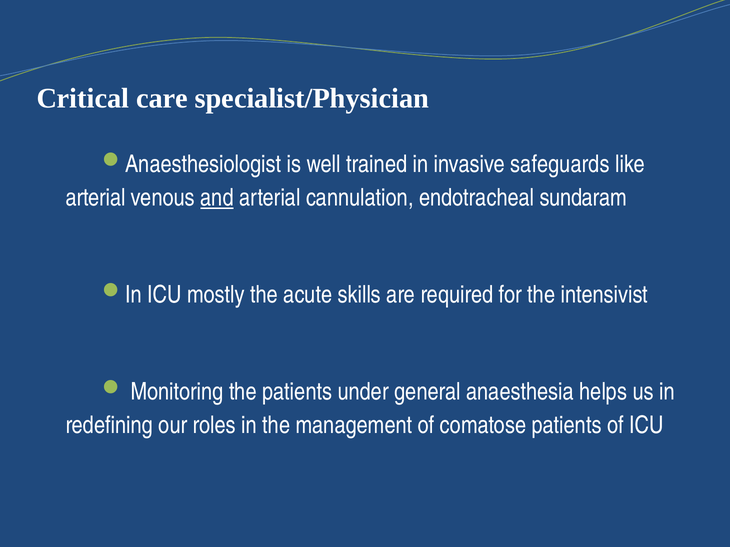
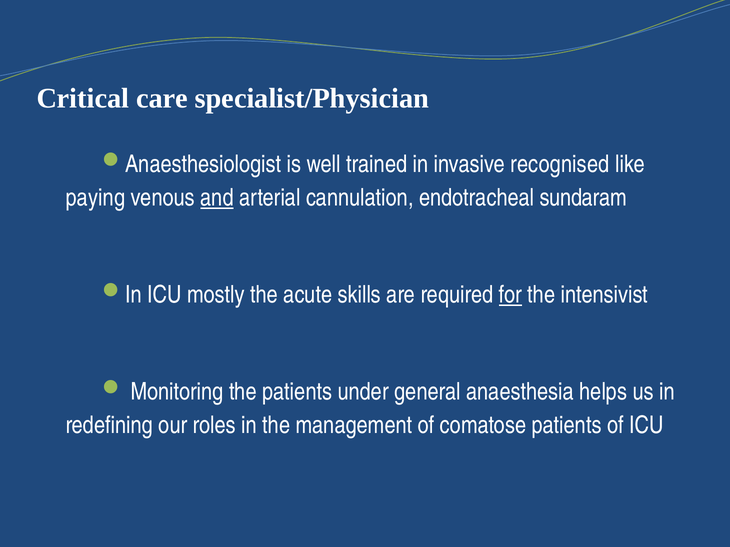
safeguards: safeguards -> recognised (560, 164)
arterial: arterial -> paying (95, 198)
for underline: none -> present (510, 295)
